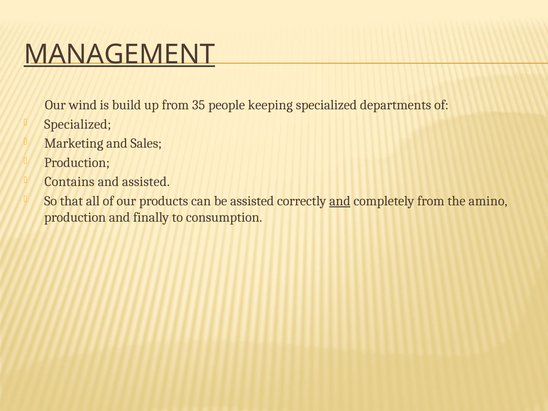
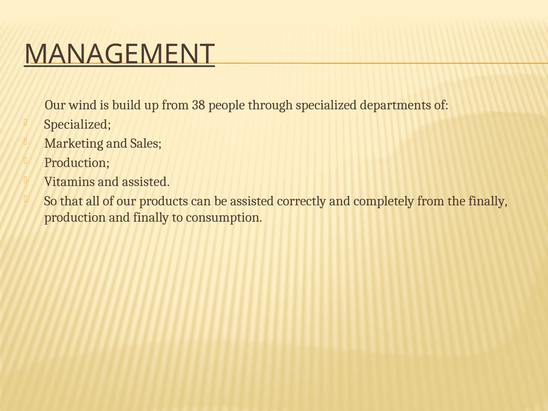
35: 35 -> 38 (199, 105)
keeping: keeping -> through (270, 105)
Contains: Contains -> Vitamins (70, 182)
and underline: present -> none (340, 201)
the amino: amino -> finally (488, 201)
